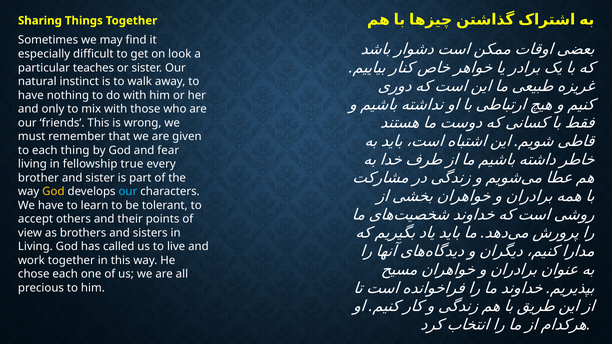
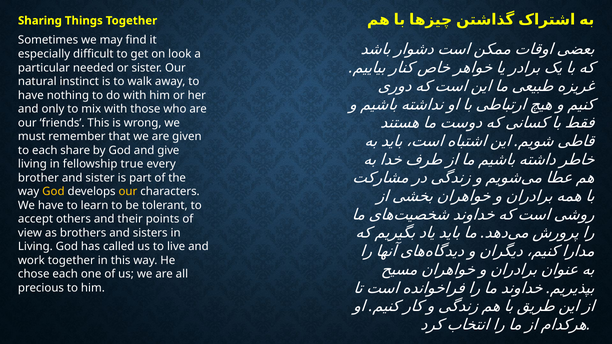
teaches: teaches -> needed (93, 68)
thing: thing -> share (75, 150)
fear: fear -> give (168, 150)
our colour: light blue -> yellow (128, 192)
